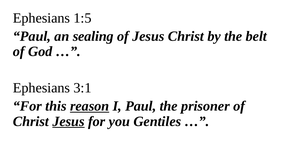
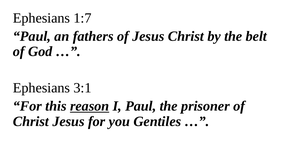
1:5: 1:5 -> 1:7 (83, 18)
sealing: sealing -> fathers (93, 36)
Jesus underline: present -> none (68, 121)
